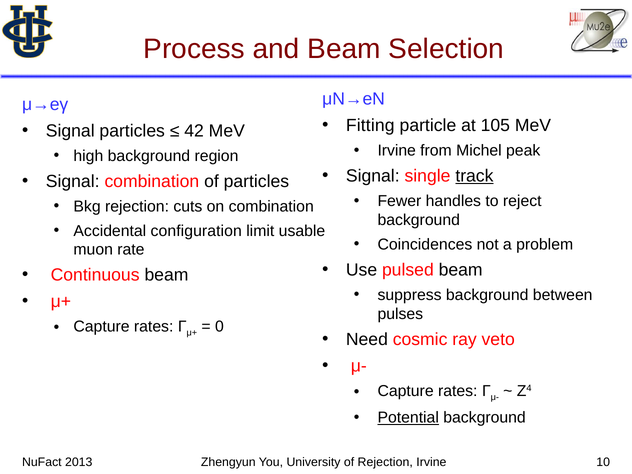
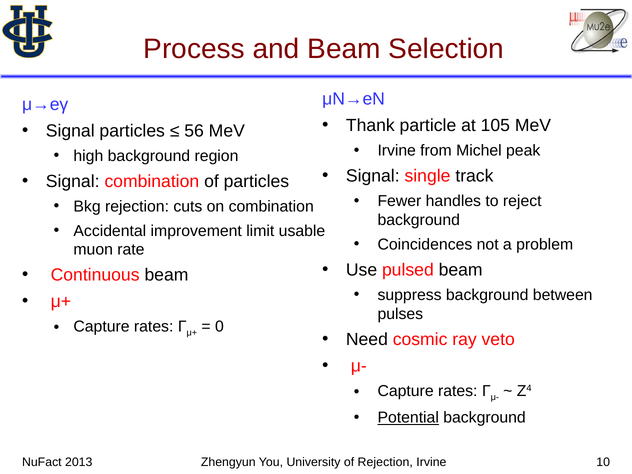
Fitting: Fitting -> Thank (370, 126)
42: 42 -> 56 (194, 131)
track underline: present -> none (474, 176)
configuration: configuration -> improvement (196, 231)
